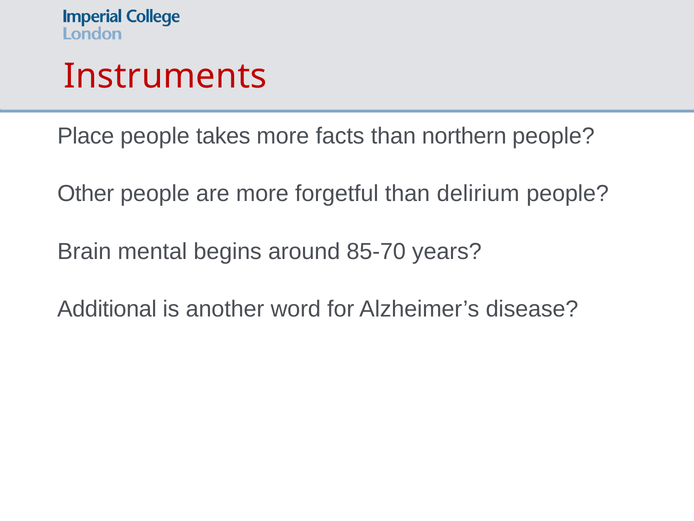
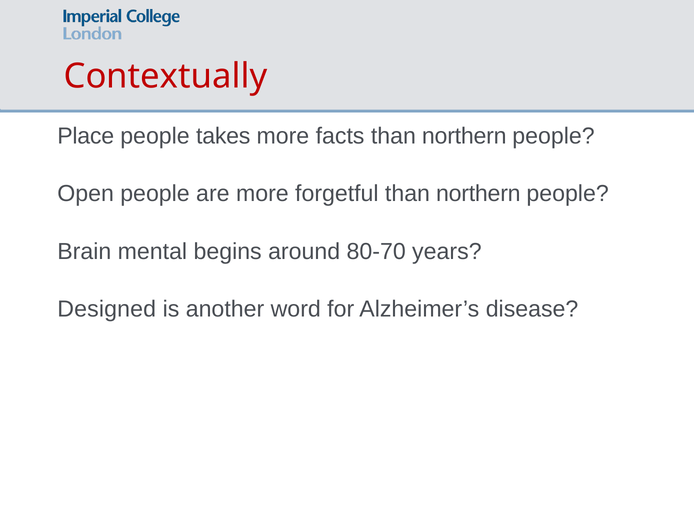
Instruments: Instruments -> Contextually (165, 76)
Other: Other -> Open (86, 194)
forgetful than delirium: delirium -> northern (478, 194)
85-70: 85-70 -> 80-70 (376, 251)
Additional: Additional -> Designed (107, 309)
